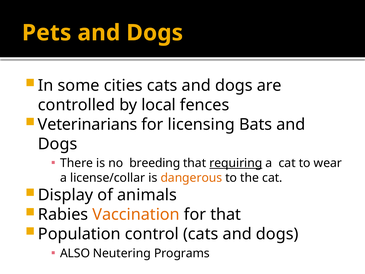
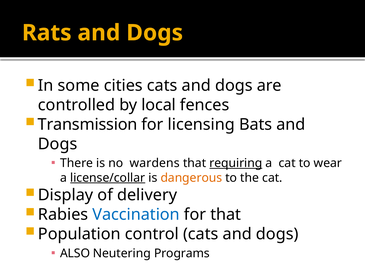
Pets: Pets -> Rats (47, 33)
Veterinarians: Veterinarians -> Transmission (88, 124)
breeding: breeding -> wardens (155, 163)
license/collar underline: none -> present (108, 178)
animals: animals -> delivery (147, 195)
Vaccination colour: orange -> blue (136, 214)
